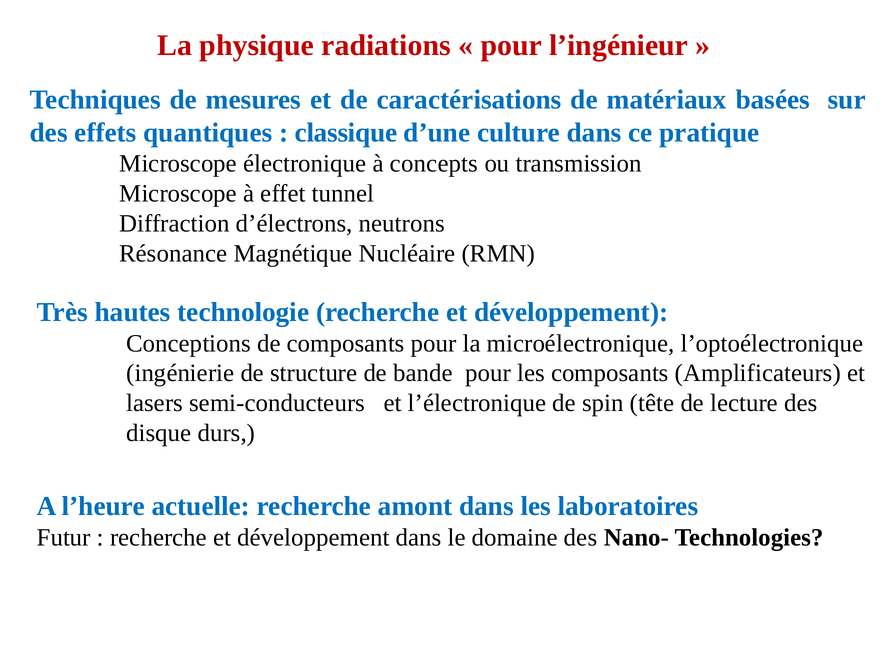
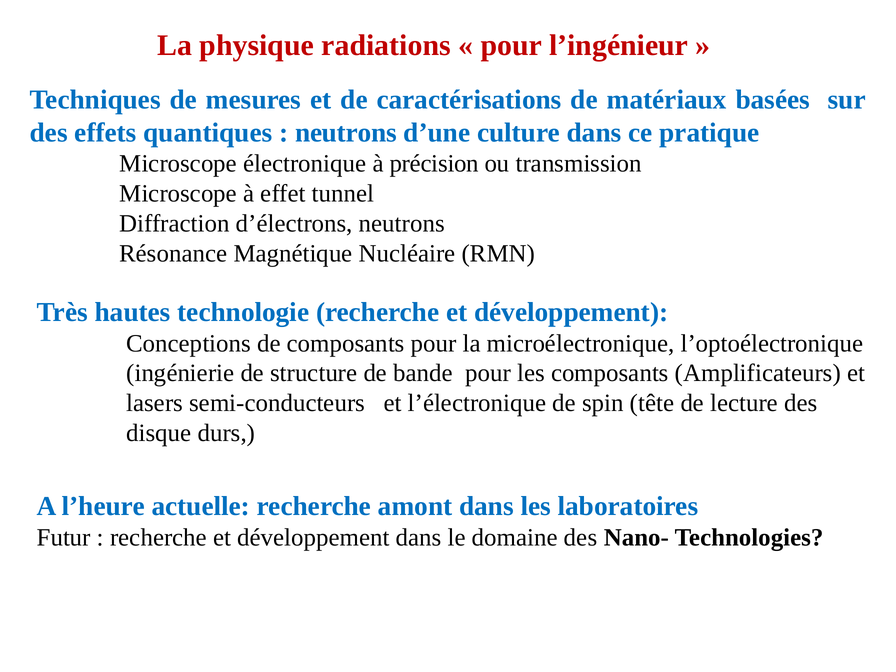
classique: classique -> neutrons (346, 133)
concepts: concepts -> précision (434, 164)
